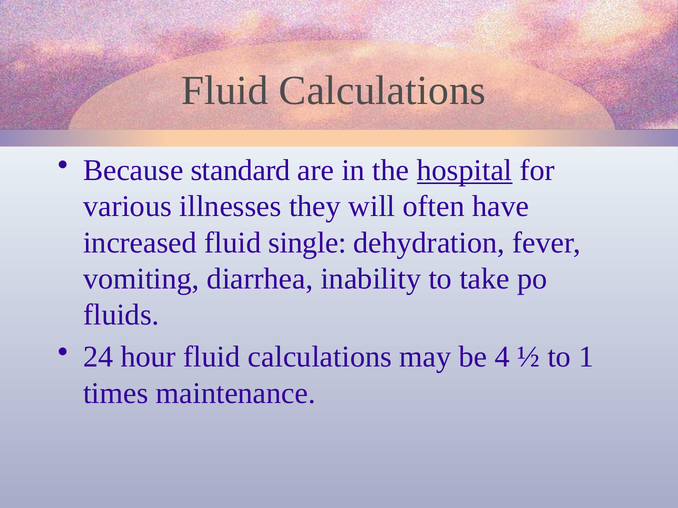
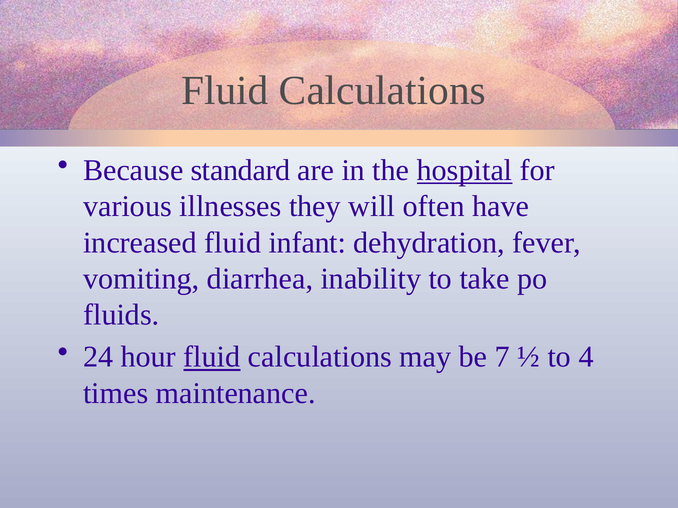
single: single -> infant (307, 243)
fluid underline: none -> present (212, 357)
4: 4 -> 7 (502, 357)
1: 1 -> 4 (586, 357)
